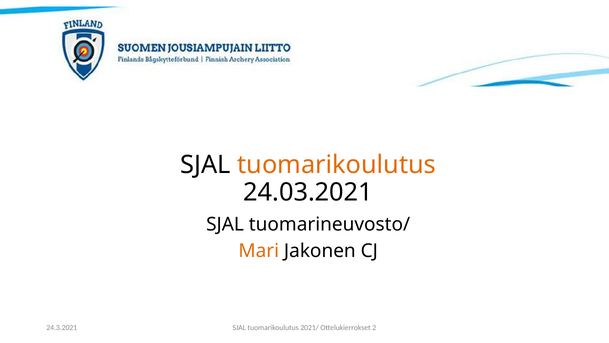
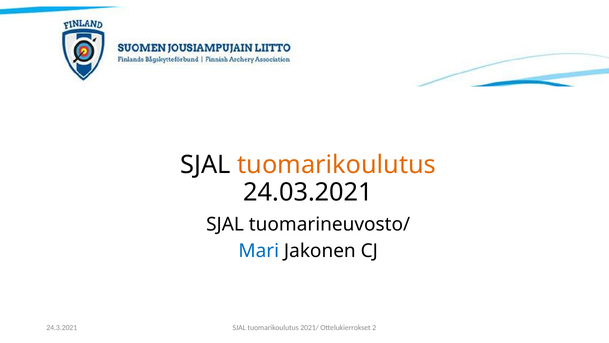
Mari colour: orange -> blue (259, 251)
